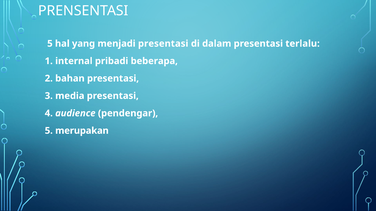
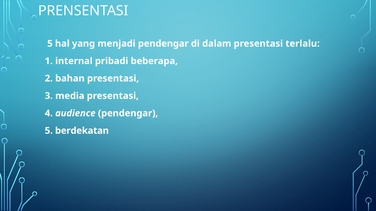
menjadi presentasi: presentasi -> pendengar (163, 44)
merupakan: merupakan -> berdekatan (82, 131)
